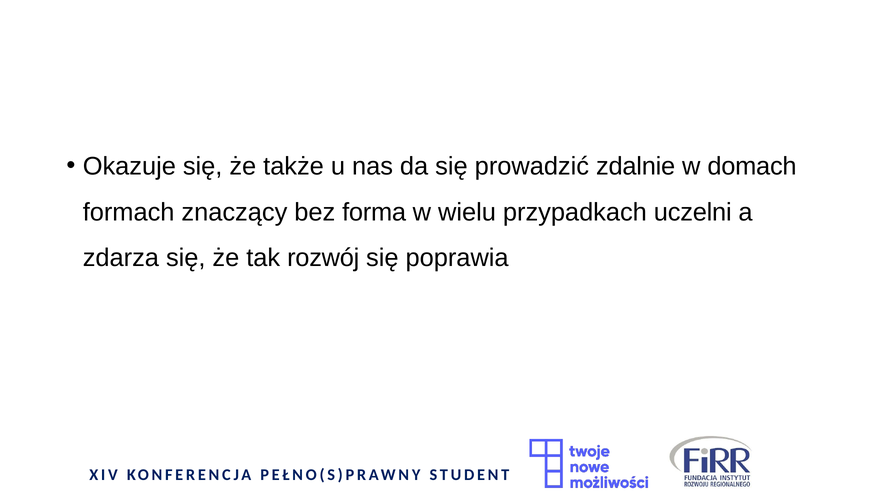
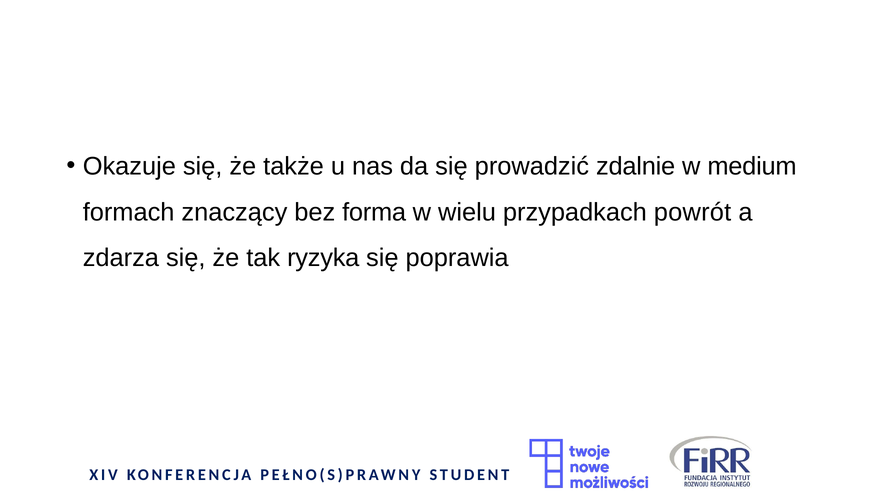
domach: domach -> medium (752, 166)
uczelni: uczelni -> powrót (693, 212)
rozwój: rozwój -> ryzyka (323, 258)
